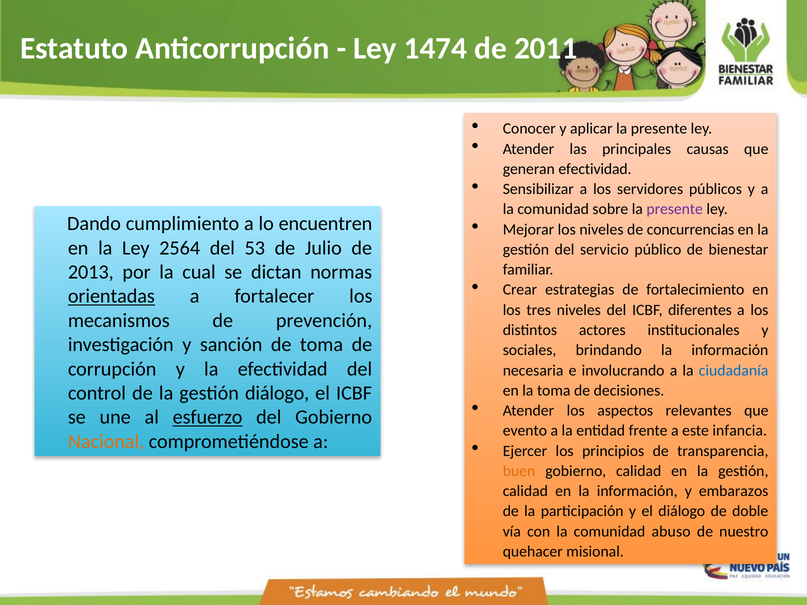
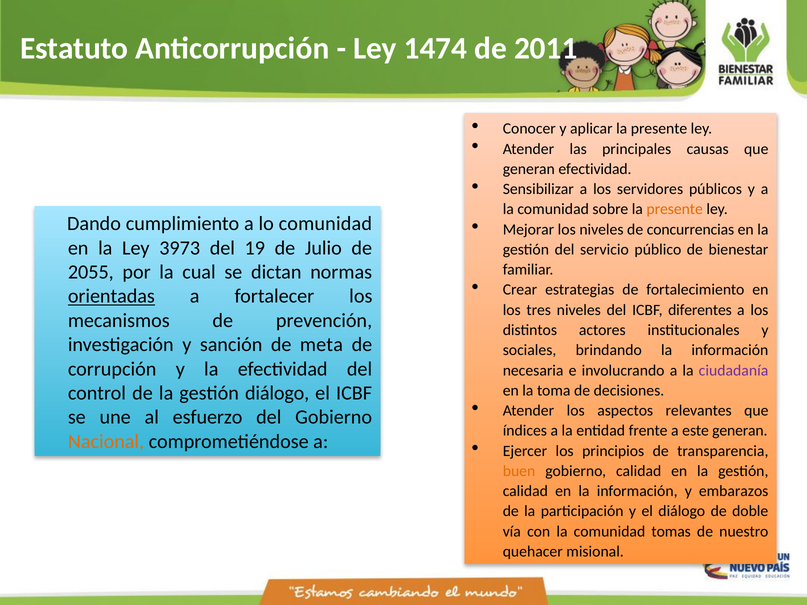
presente colour: purple -> orange (675, 209)
lo encuentren: encuentren -> comunidad (325, 224)
2564: 2564 -> 3973 (180, 248)
53: 53 -> 19 (255, 248)
2013: 2013 -> 2055 (91, 272)
de toma: toma -> meta (321, 345)
ciudadanía colour: blue -> purple (734, 370)
esfuerzo underline: present -> none (208, 417)
evento: evento -> índices (525, 431)
este infancia: infancia -> generan (740, 431)
abuso: abuso -> tomas (671, 532)
